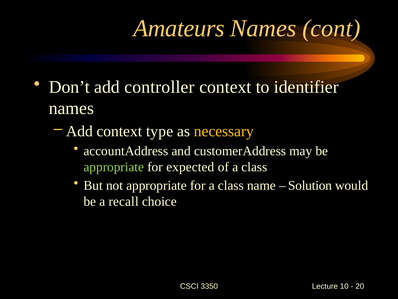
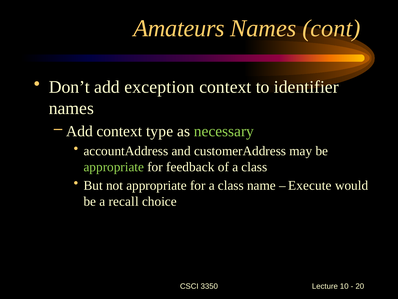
controller: controller -> exception (159, 87)
necessary colour: yellow -> light green (224, 131)
expected: expected -> feedback (190, 167)
Solution: Solution -> Execute (310, 185)
